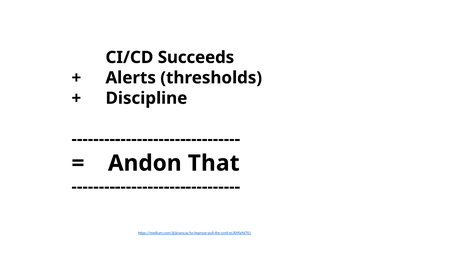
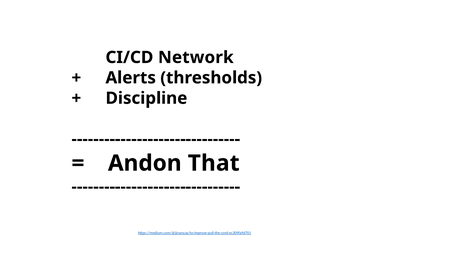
Succeeds: Succeeds -> Network (196, 57)
